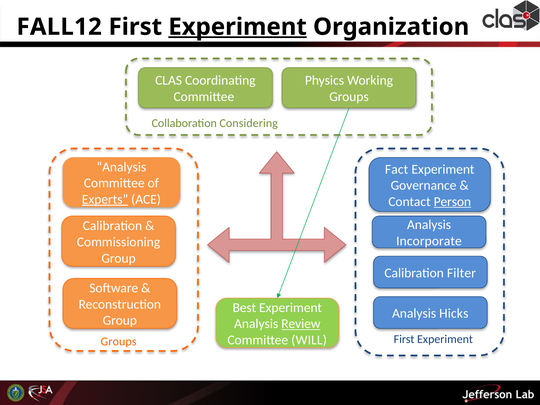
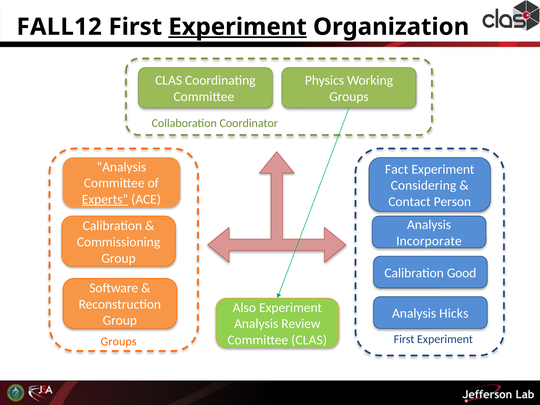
Considering: Considering -> Coordinator (249, 123)
Governance: Governance -> Considering (423, 185)
Person underline: present -> none (452, 202)
Filter: Filter -> Good (462, 273)
Best: Best -> Also (244, 308)
Review underline: present -> none (301, 324)
Committee WILL: WILL -> CLAS (309, 340)
